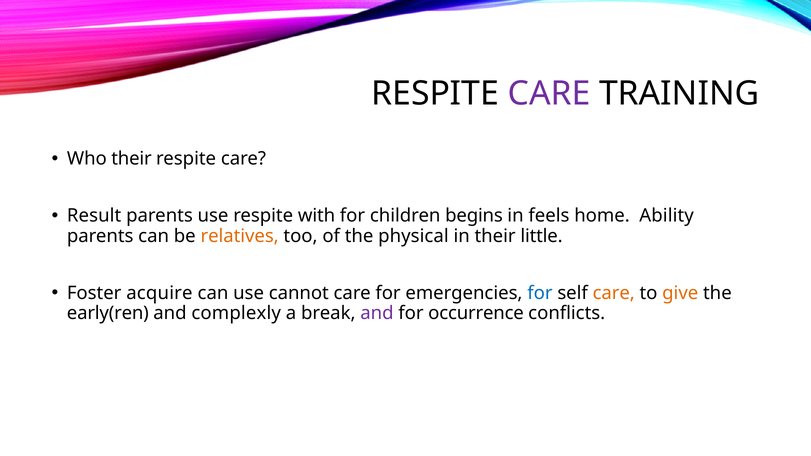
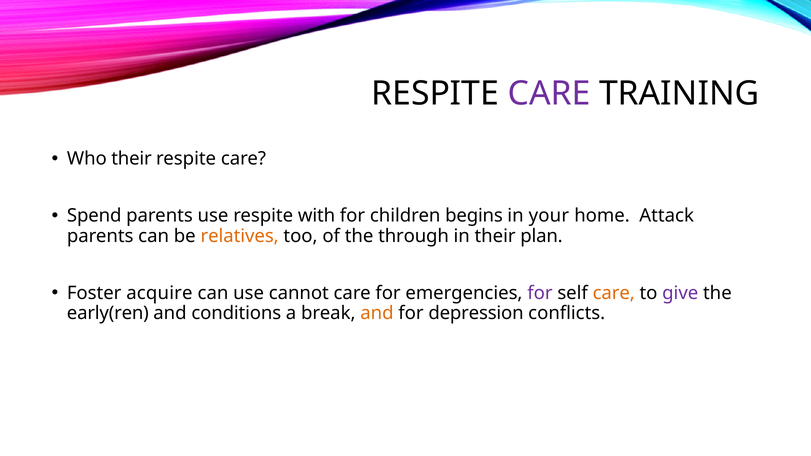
Result: Result -> Spend (94, 216)
feels: feels -> your (549, 216)
Ability: Ability -> Attack (667, 216)
physical: physical -> through (414, 236)
little: little -> plan (542, 236)
for colour: blue -> purple (540, 293)
give colour: orange -> purple (680, 293)
complexly: complexly -> conditions (236, 313)
and colour: purple -> orange (377, 313)
occurrence: occurrence -> depression (476, 313)
